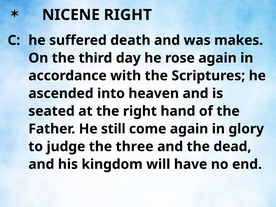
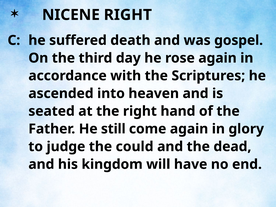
makes: makes -> gospel (239, 40)
three: three -> could (135, 147)
